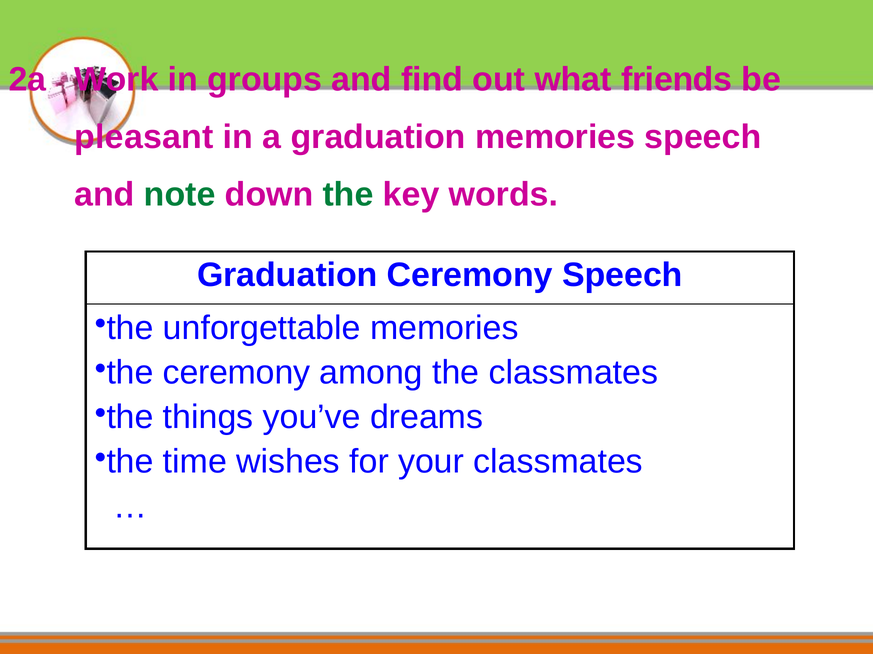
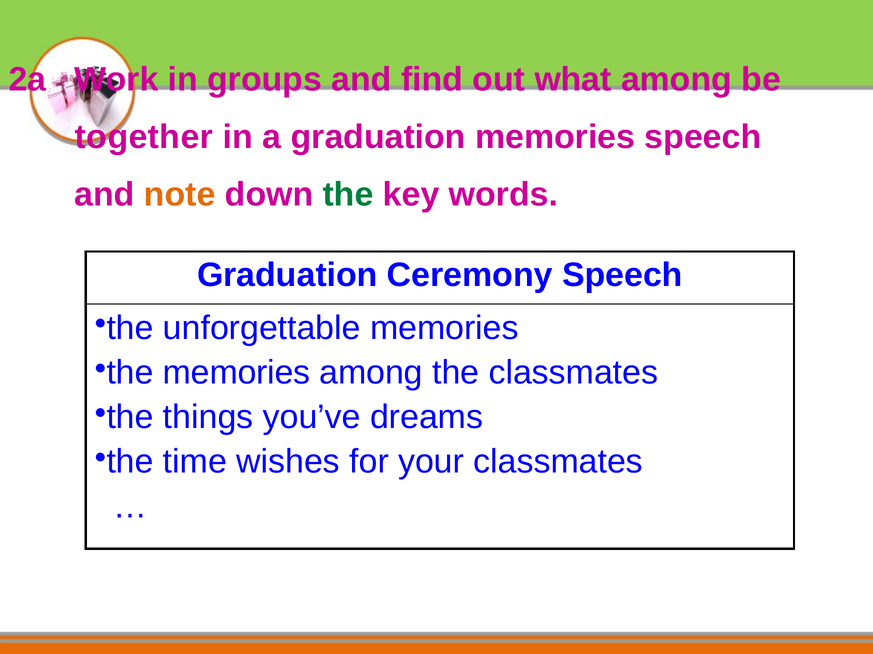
what friends: friends -> among (677, 79)
pleasant: pleasant -> together (144, 137)
note colour: green -> orange (180, 195)
the ceremony: ceremony -> memories (237, 373)
